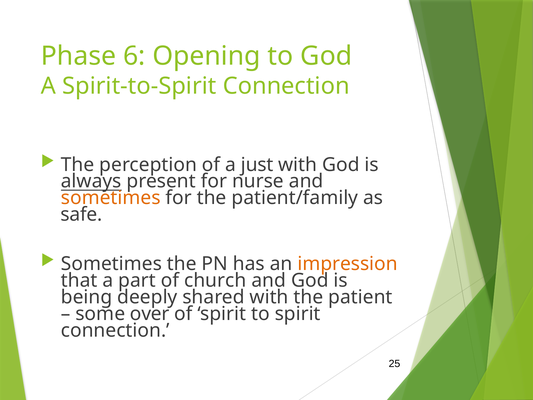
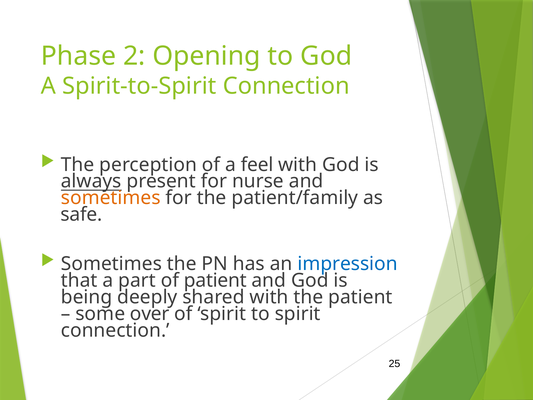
6: 6 -> 2 (134, 56)
just: just -> feel (257, 165)
impression colour: orange -> blue (348, 264)
of church: church -> patient (215, 280)
